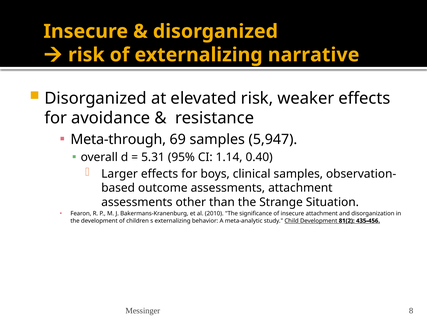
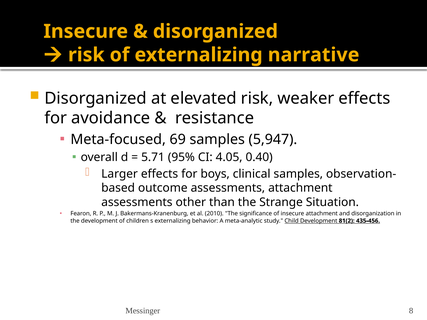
Meta-through: Meta-through -> Meta-focused (118, 139)
5.31: 5.31 -> 5.71 (153, 157)
1.14: 1.14 -> 4.05 (229, 157)
